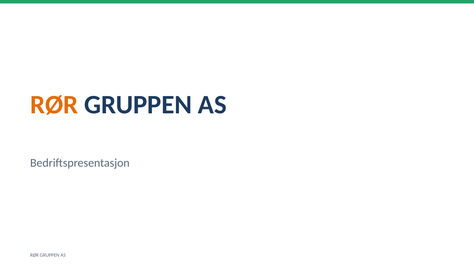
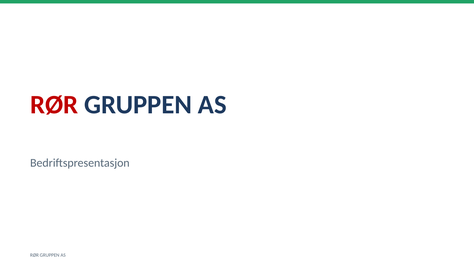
RØR colour: orange -> red (54, 105)
